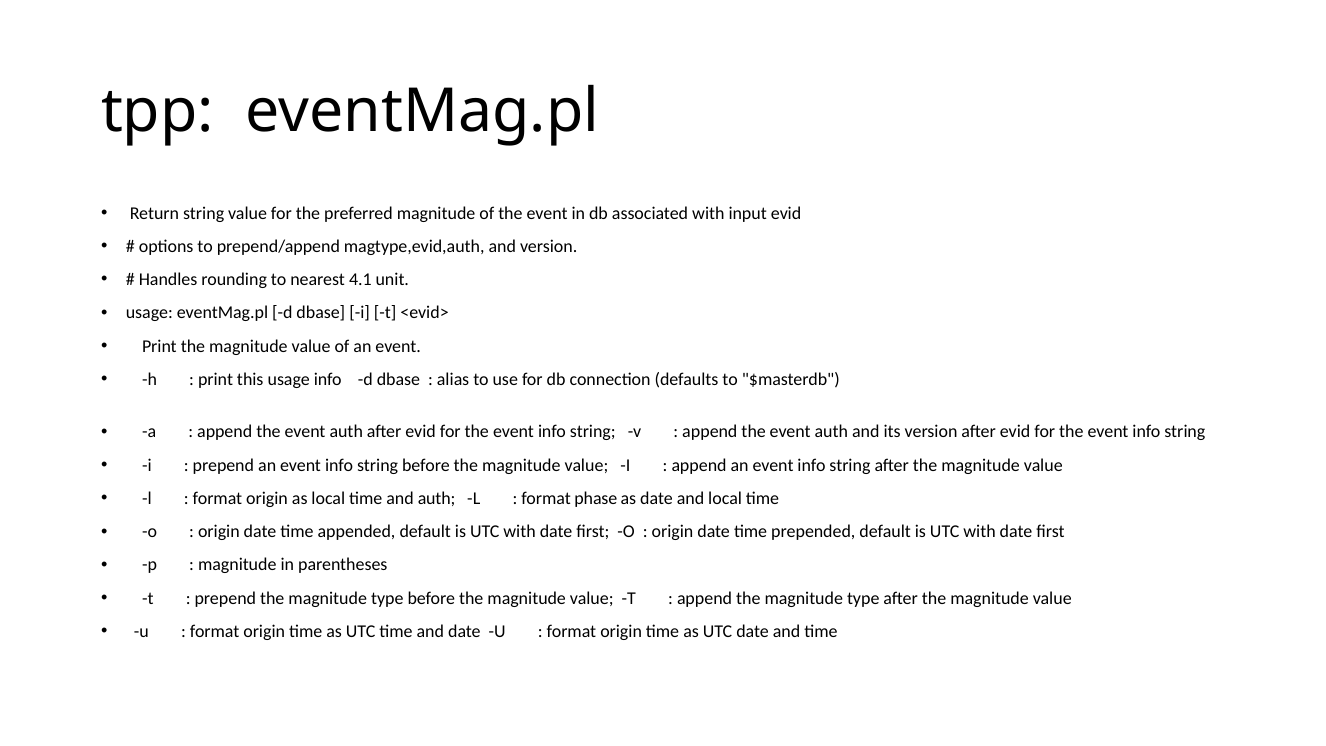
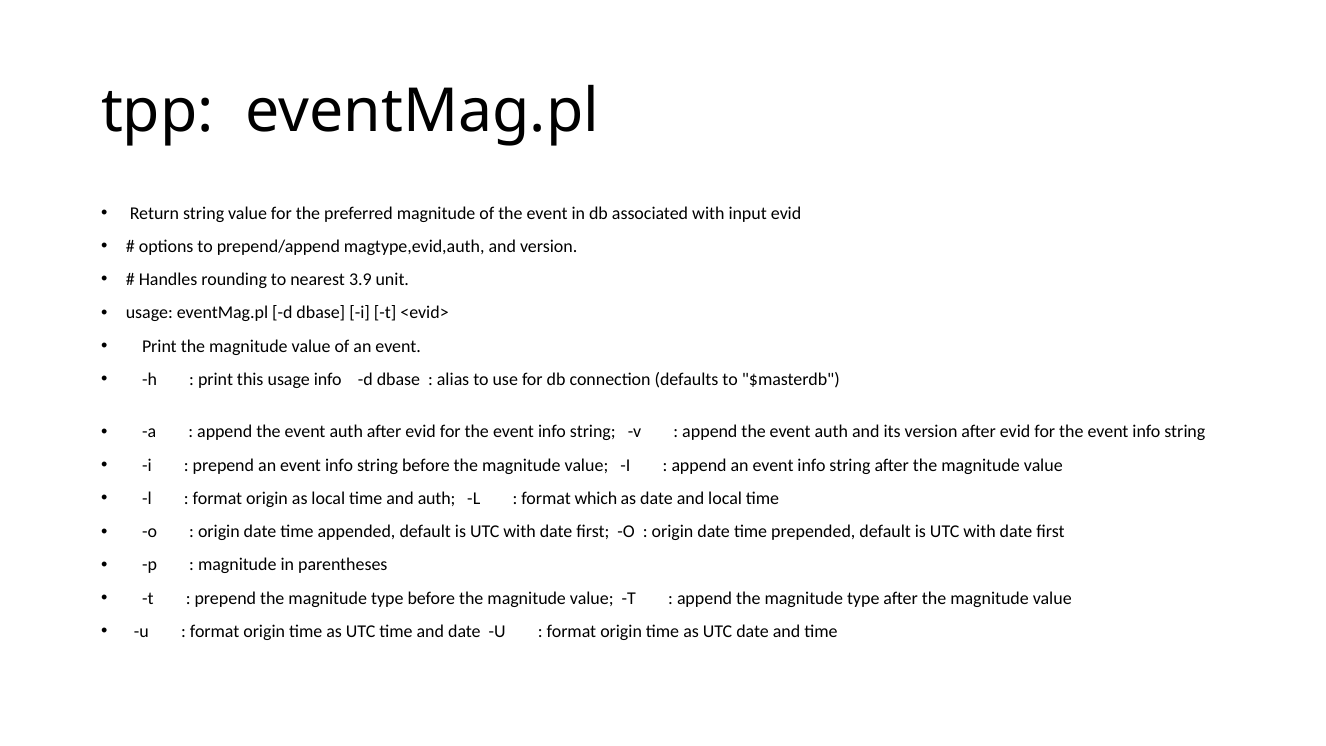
4.1: 4.1 -> 3.9 (360, 280)
phase: phase -> which (596, 498)
